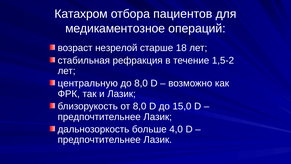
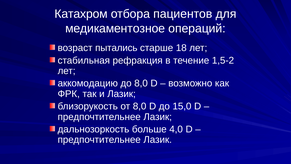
незрелой: незрелой -> пытались (116, 48)
центральную: центральную -> аккомодацию (88, 83)
